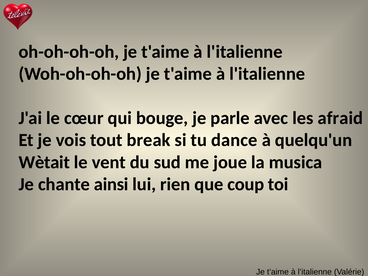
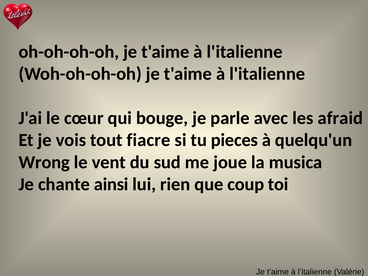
break: break -> fiacre (149, 140)
dance: dance -> pieces (234, 140)
Wètait: Wètait -> Wrong (44, 162)
